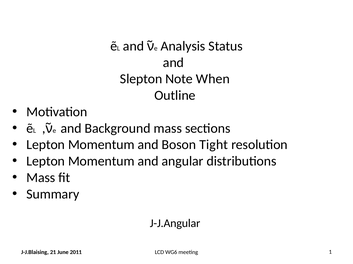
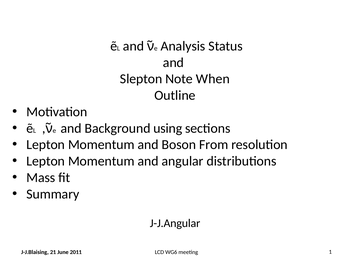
Background mass: mass -> using (168, 129)
Tight: Tight -> From (214, 145)
